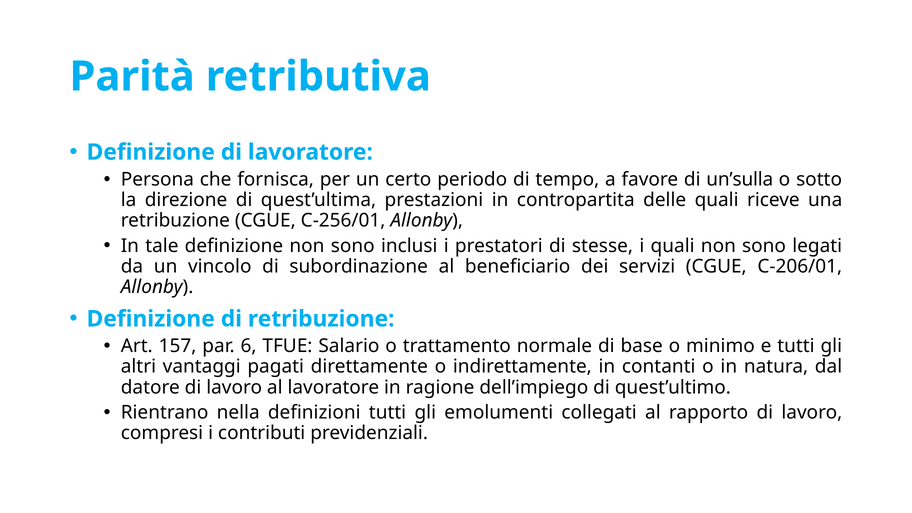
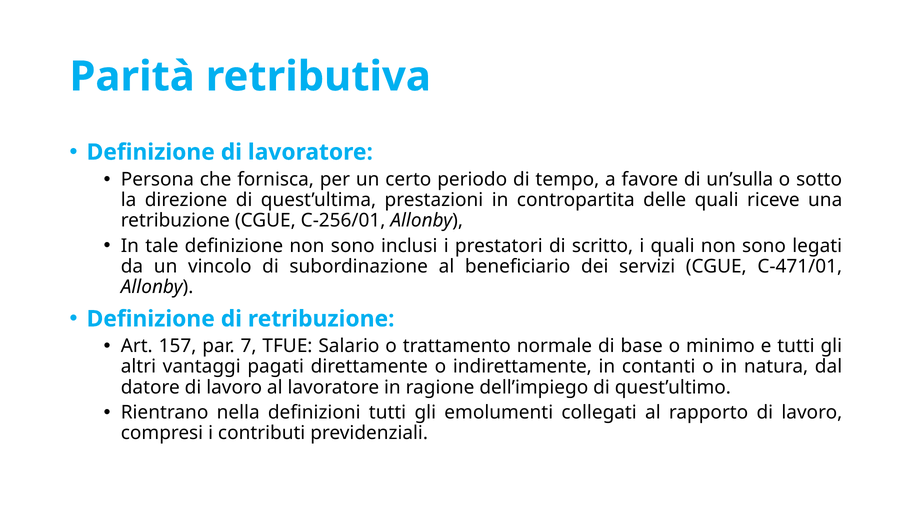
stesse: stesse -> scritto (603, 246)
C-206/01: C-206/01 -> C-471/01 (800, 266)
6: 6 -> 7 (249, 346)
